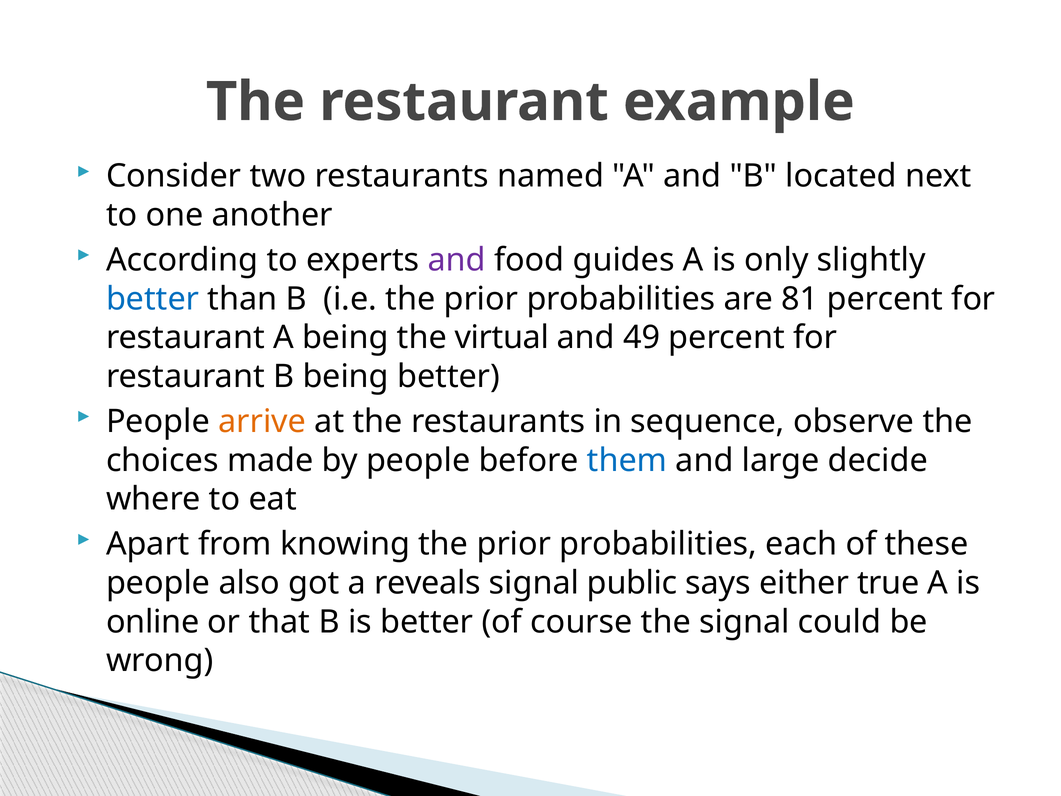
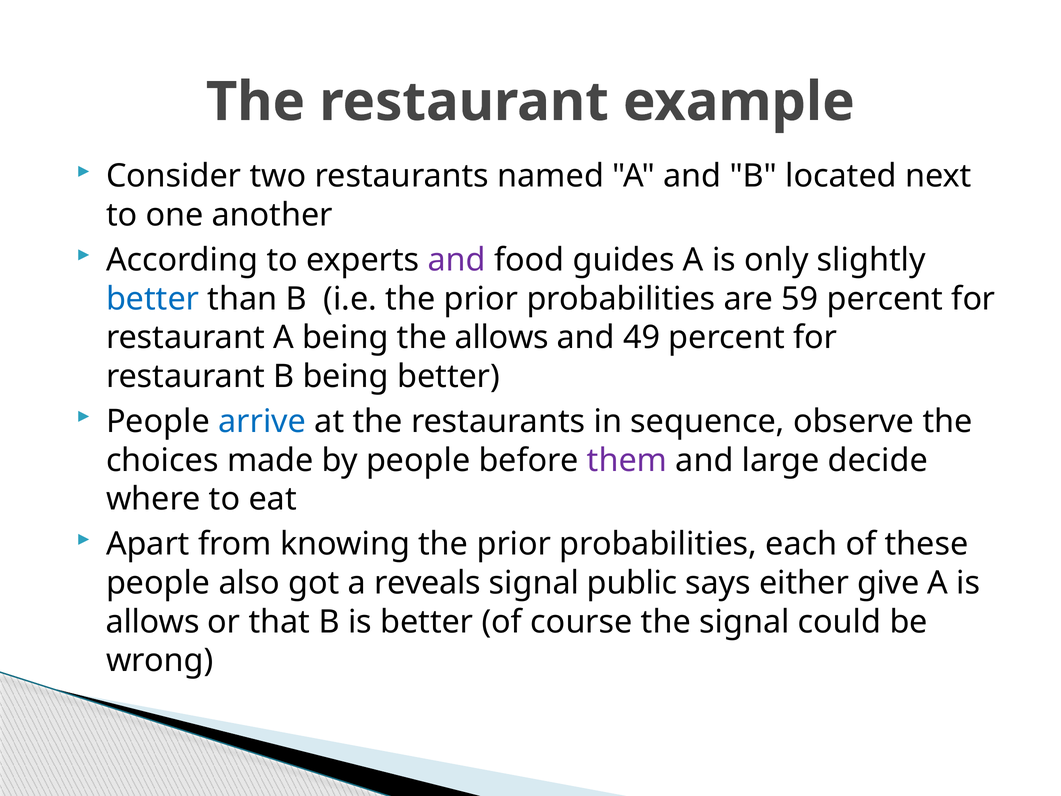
81: 81 -> 59 (800, 299)
the virtual: virtual -> allows (502, 338)
arrive colour: orange -> blue (262, 421)
them colour: blue -> purple (627, 460)
true: true -> give (888, 583)
online: online -> allows (153, 622)
